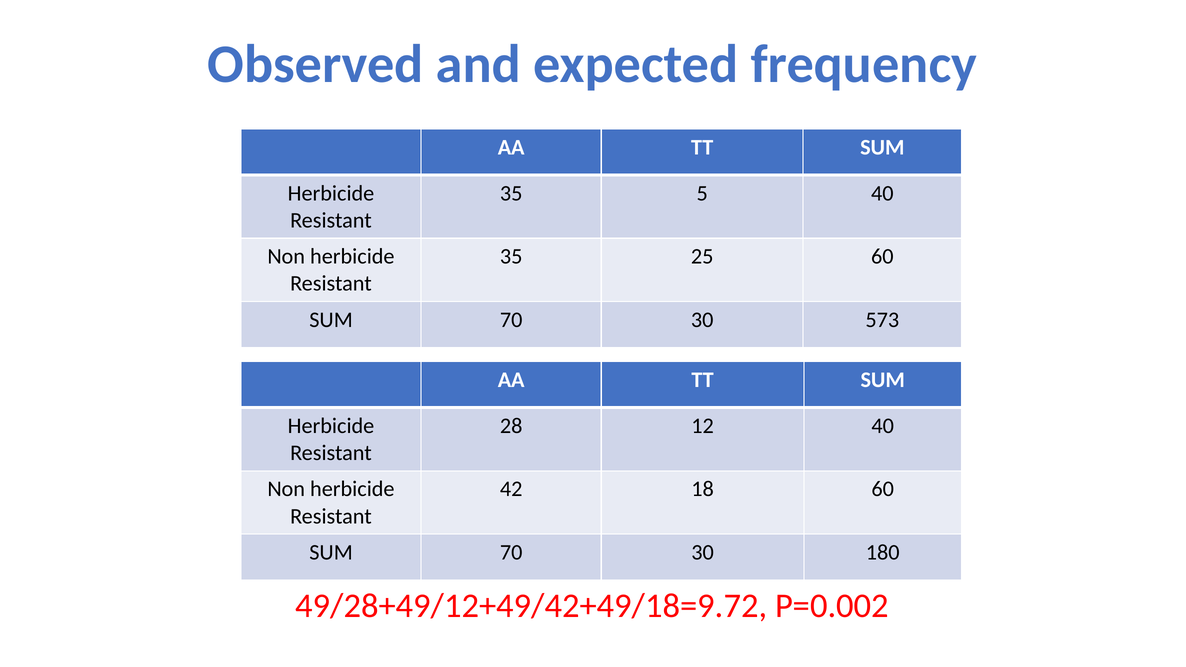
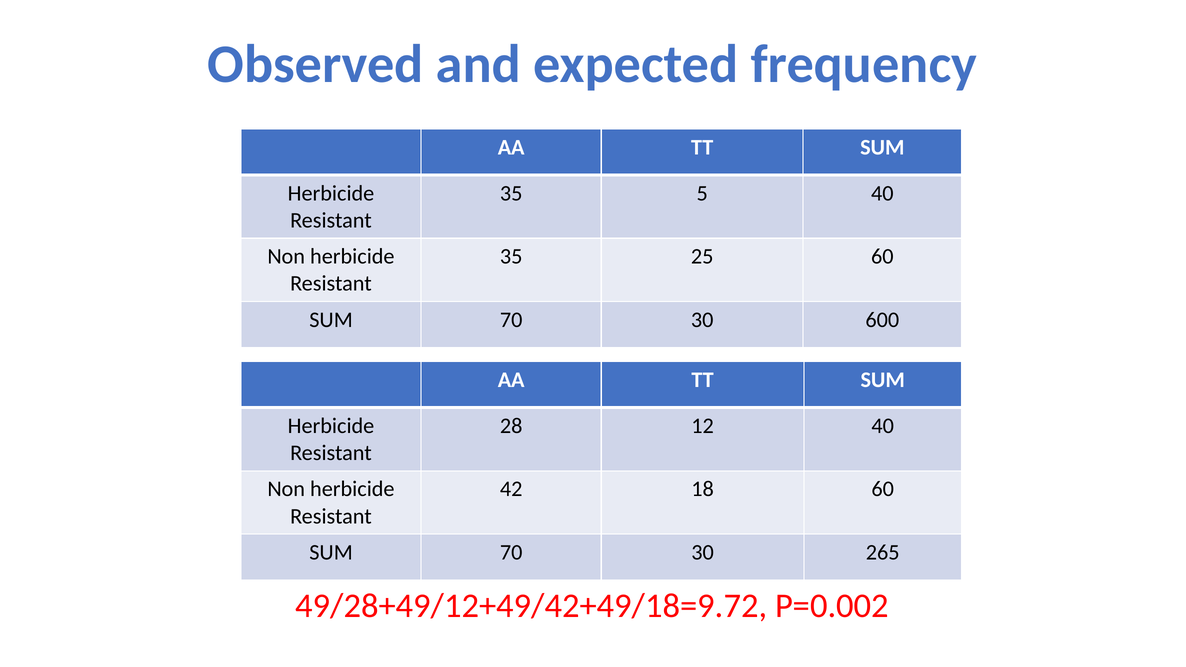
573: 573 -> 600 (882, 320)
180: 180 -> 265 (883, 552)
